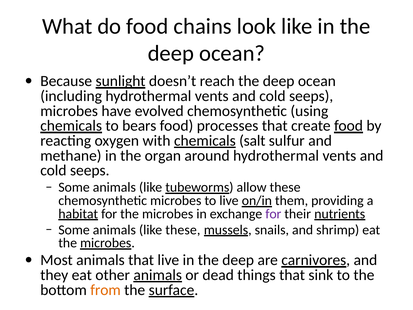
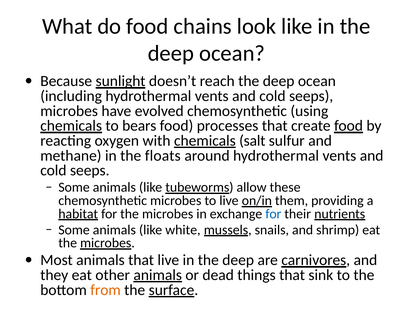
organ: organ -> floats (163, 156)
for colour: purple -> blue (273, 214)
like these: these -> white (183, 230)
